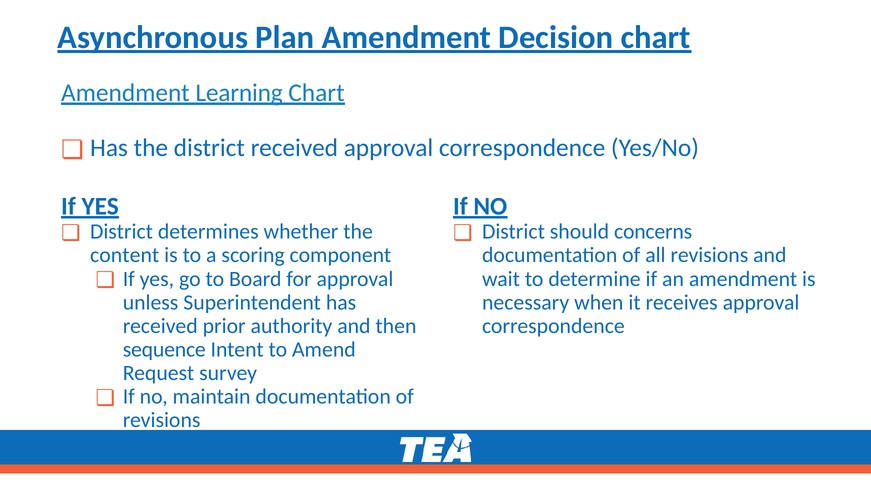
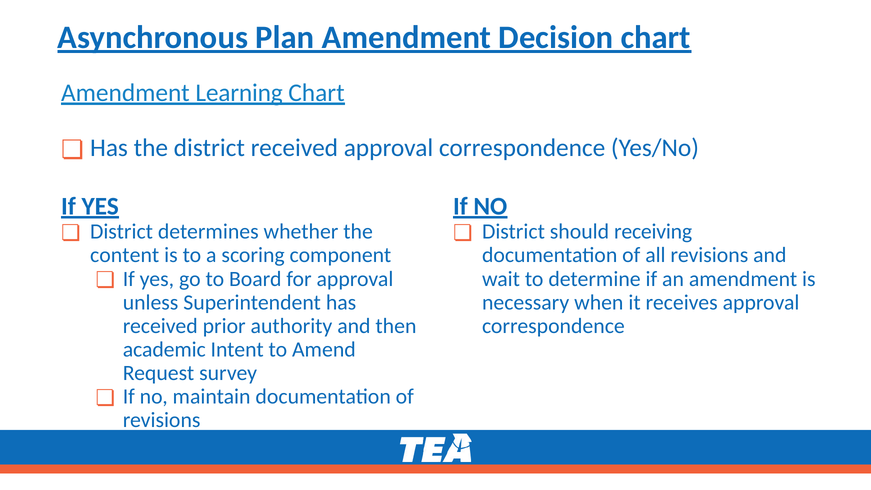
concerns: concerns -> receiving (653, 232)
sequence: sequence -> academic (164, 349)
